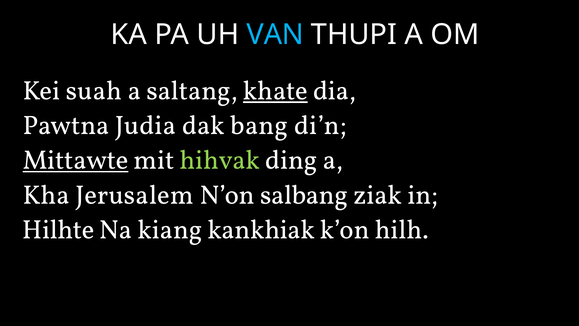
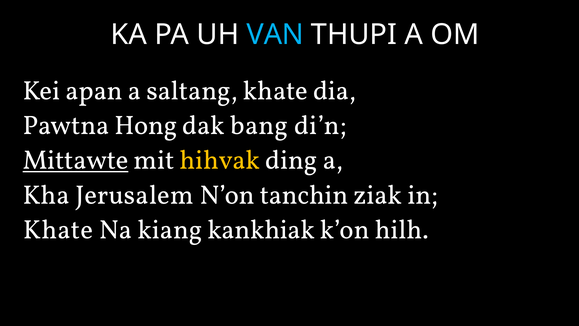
suah: suah -> apan (94, 91)
khate underline: present -> none (275, 91)
Judia: Judia -> Hong (146, 125)
hihvak colour: light green -> yellow (220, 160)
salbang: salbang -> tanchin (304, 195)
Hilhte: Hilhte -> Khate (58, 230)
